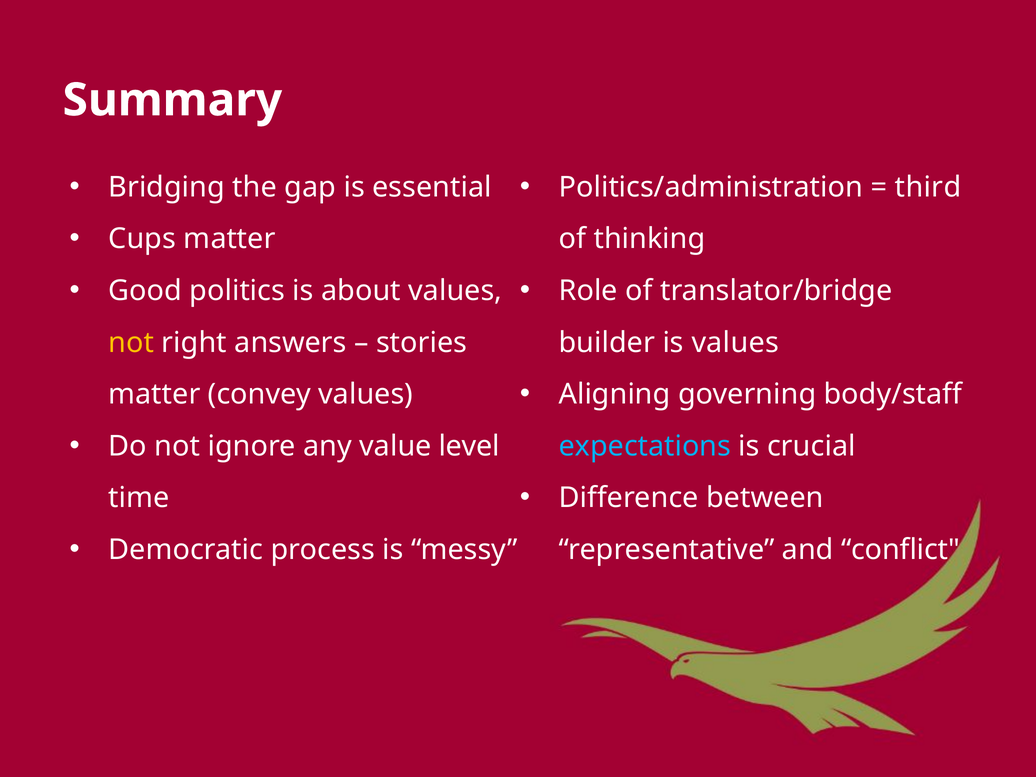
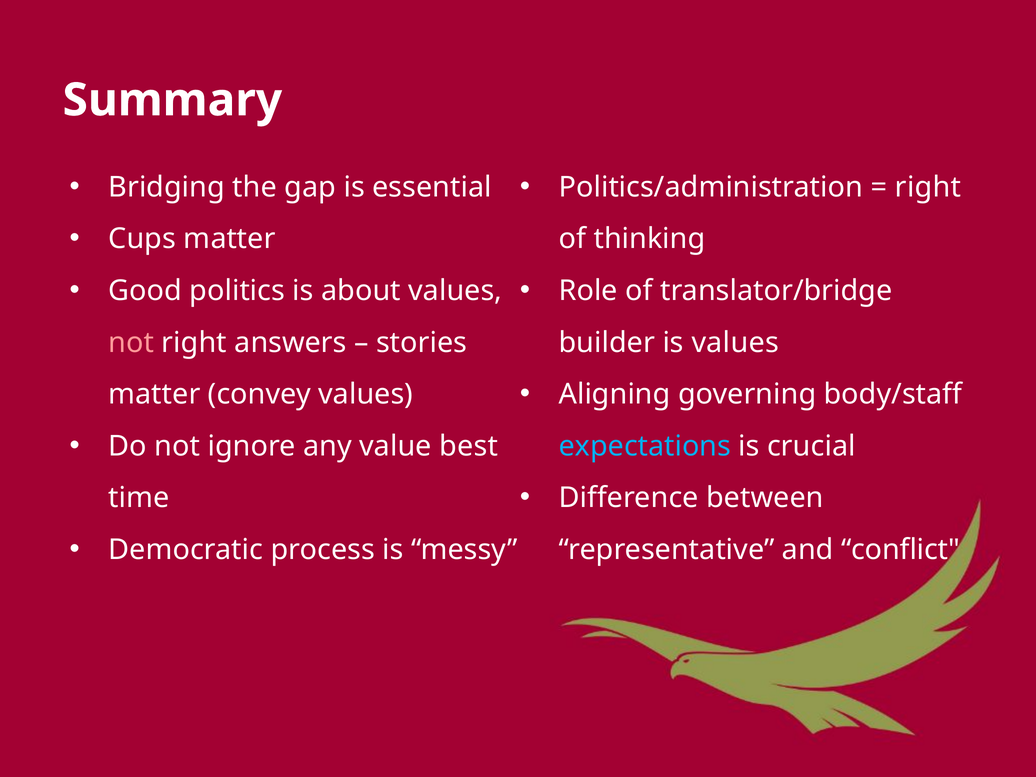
third: third -> right (928, 187)
not colour: yellow -> pink (131, 343)
level: level -> best (469, 446)
